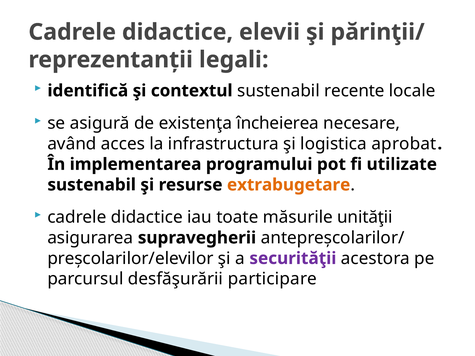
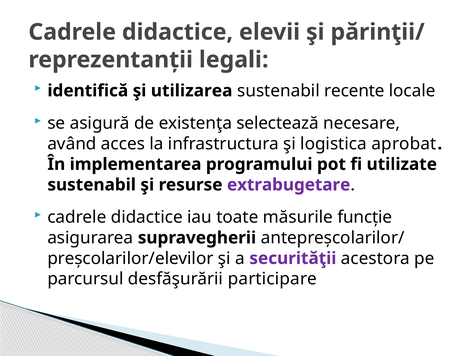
contextul: contextul -> utilizarea (192, 91)
încheierea: încheierea -> selectează (278, 123)
extrabugetare colour: orange -> purple (289, 185)
unităţii: unităţii -> funcție (365, 217)
